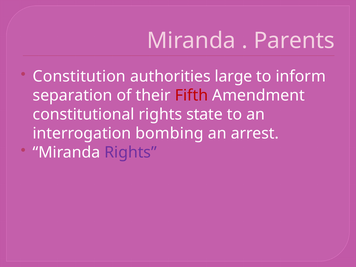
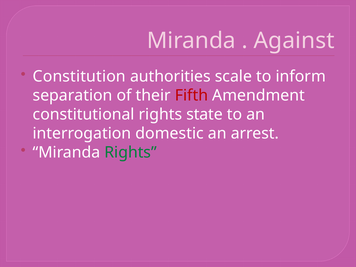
Parents: Parents -> Against (294, 41)
large: large -> scale (233, 76)
bombing: bombing -> domestic (170, 133)
Rights colour: purple -> green (131, 152)
